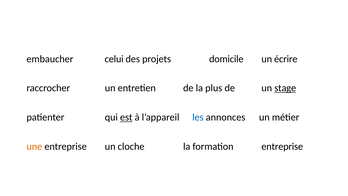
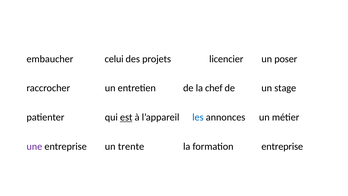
domicile: domicile -> licencier (226, 59)
écrire: écrire -> poser (286, 59)
plus: plus -> chef (214, 88)
stage underline: present -> none (285, 88)
une colour: orange -> purple (34, 146)
cloche: cloche -> trente (131, 146)
